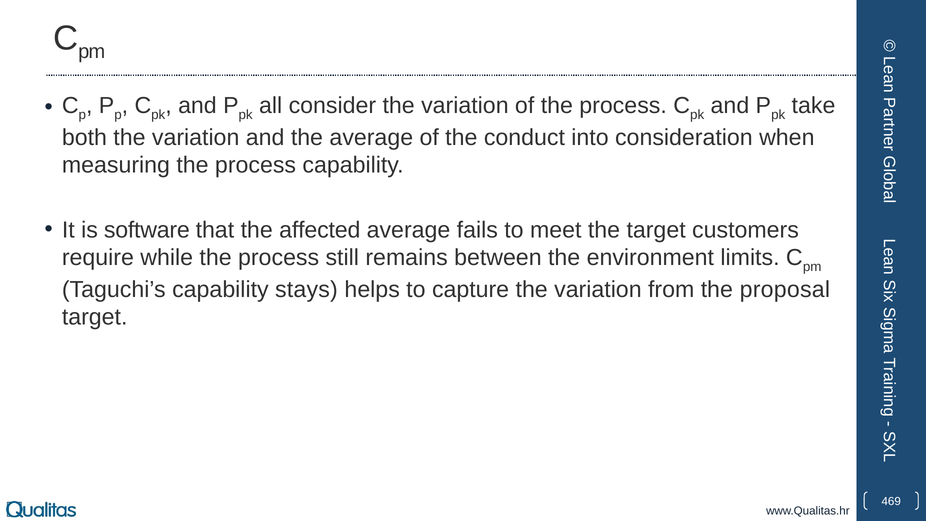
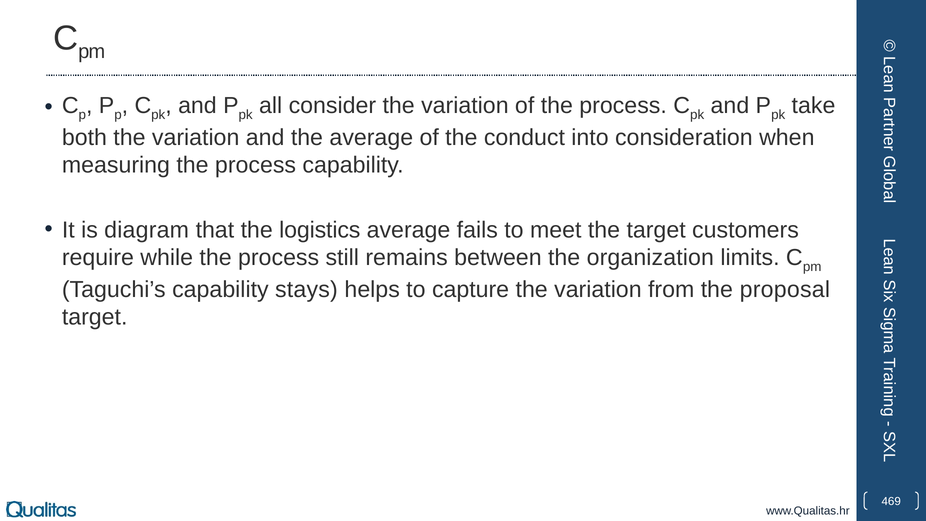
software: software -> diagram (147, 230)
affected: affected -> logistics (320, 230)
environment: environment -> organization (650, 258)
